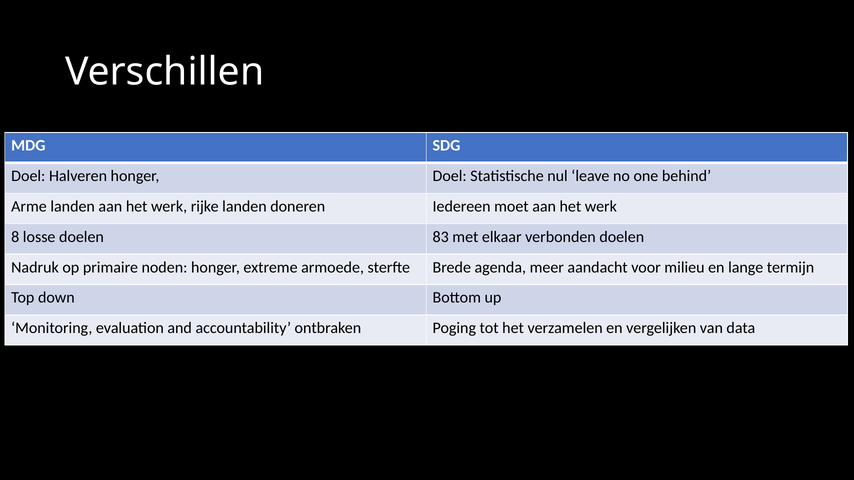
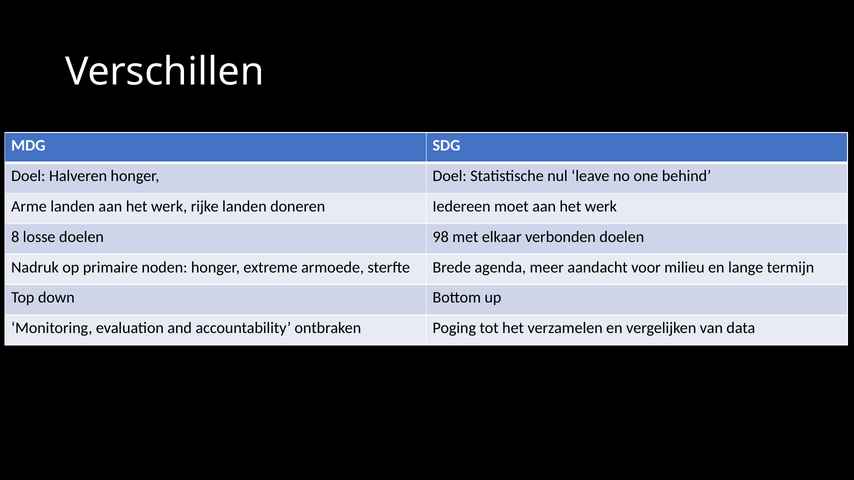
83: 83 -> 98 (441, 237)
